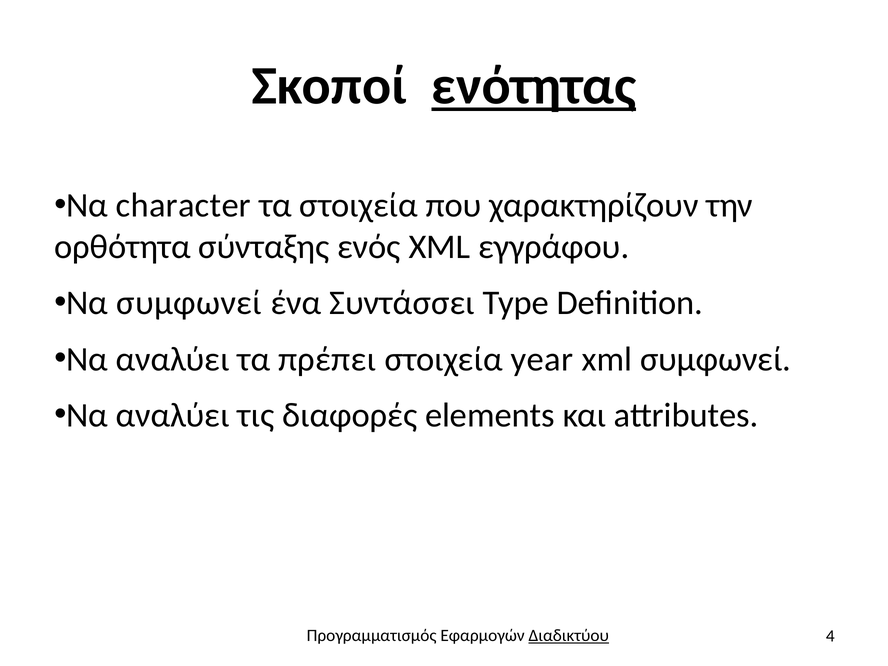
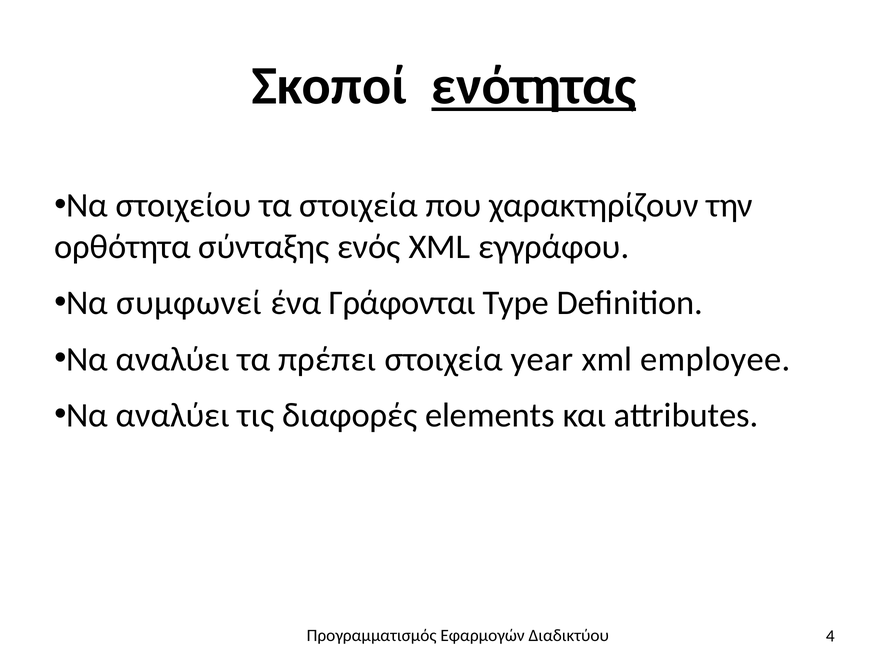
character: character -> στοιχείου (184, 206)
Συντάσσει: Συντάσσει -> Γράφονται (402, 303)
xml συμφωνεί: συμφωνεί -> employee (715, 359)
Διαδικτύου underline: present -> none (569, 636)
